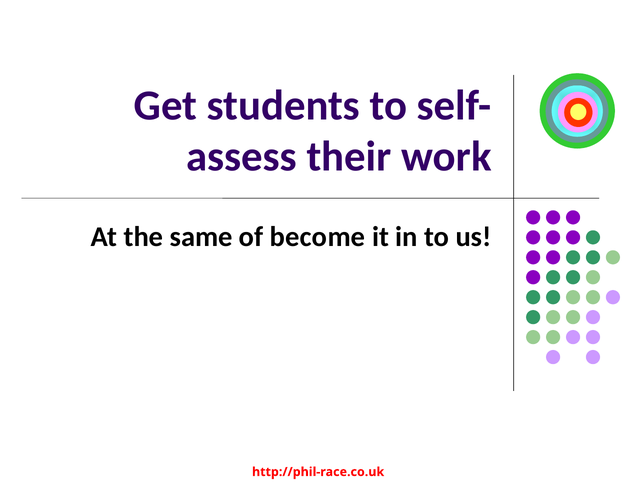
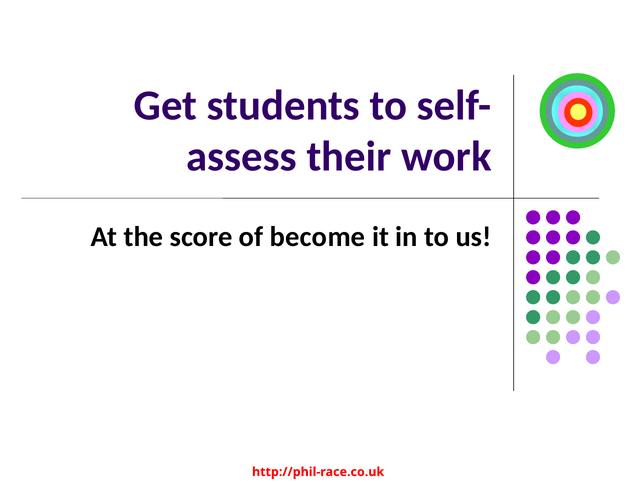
same: same -> score (201, 236)
